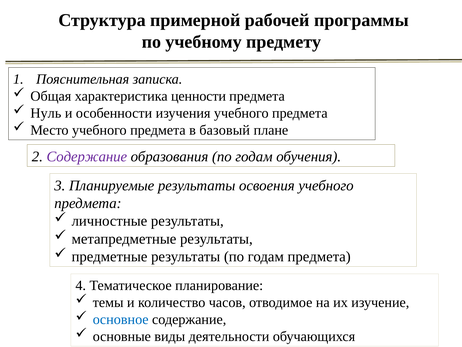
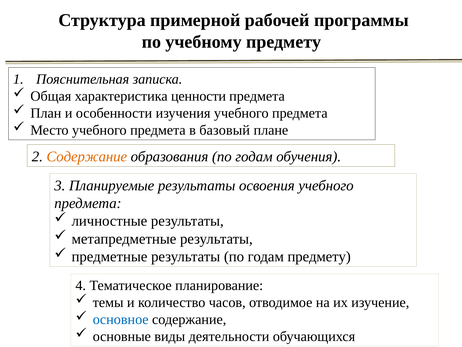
Нуль: Нуль -> План (46, 113)
Содержание colour: purple -> orange (87, 156)
годам предмета: предмета -> предмету (319, 256)
